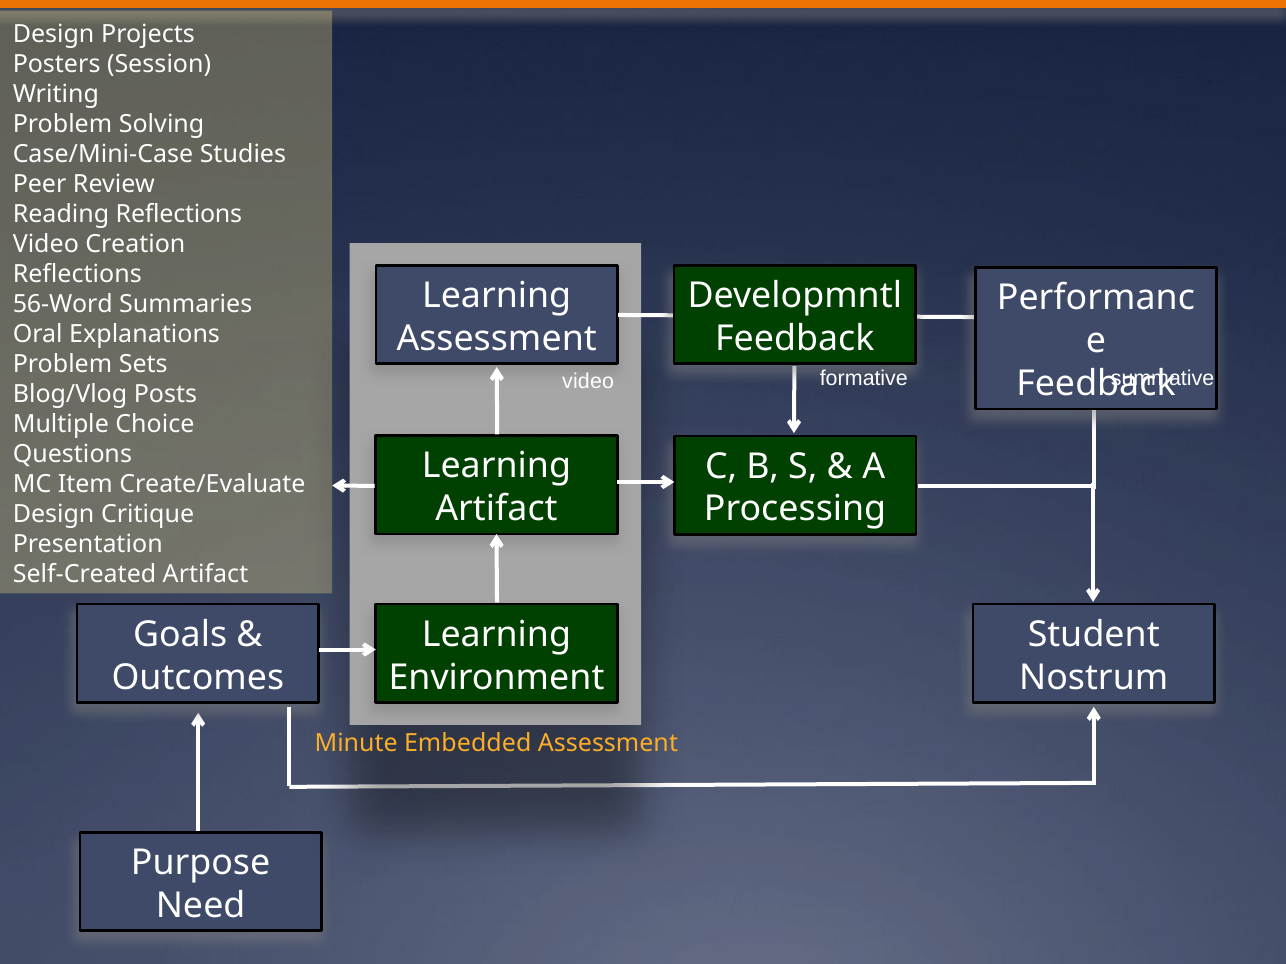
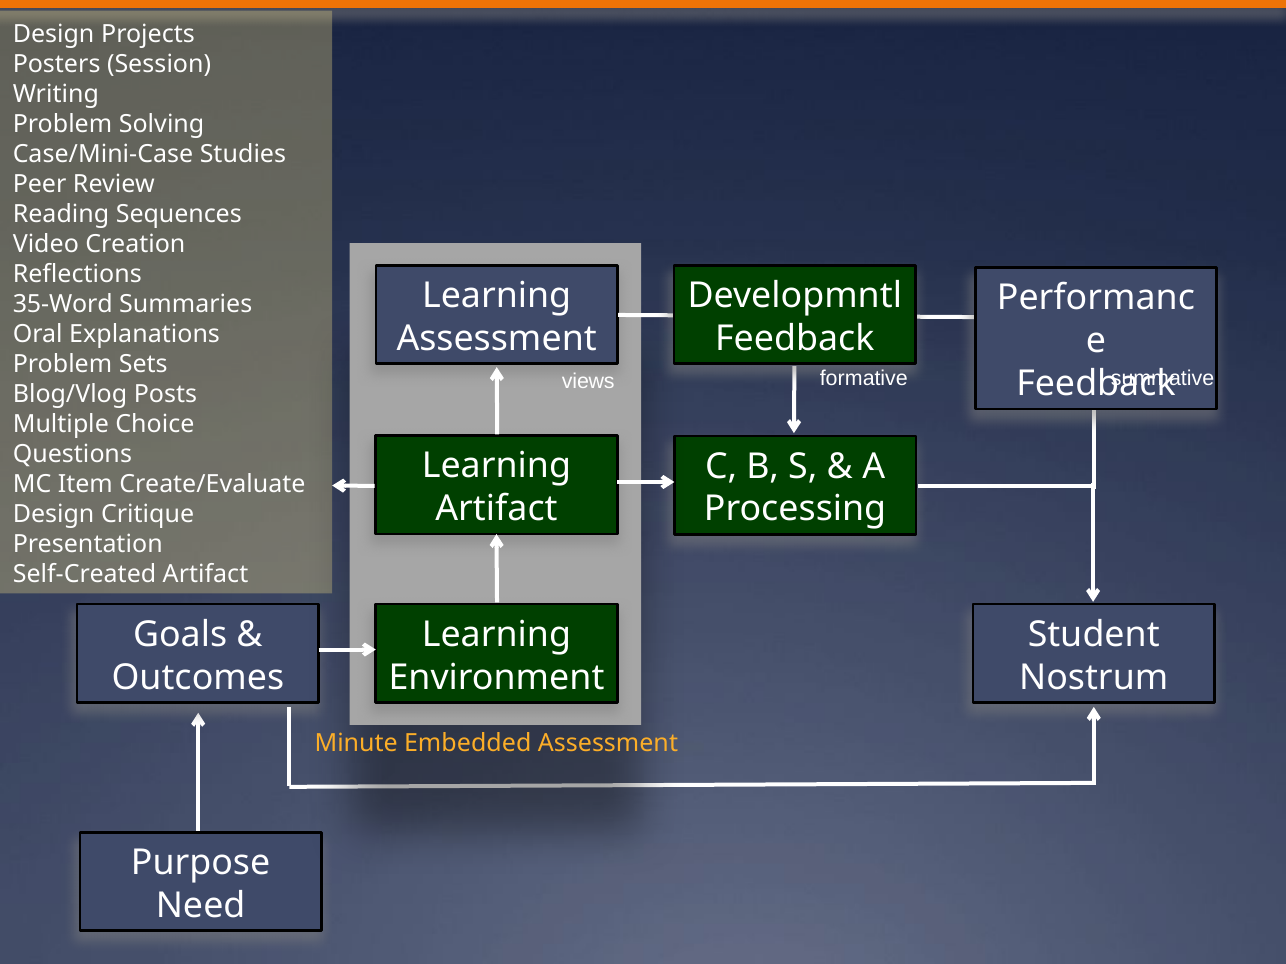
Reading Reflections: Reflections -> Sequences (179, 214)
56-Word: 56-Word -> 35-Word (63, 304)
video: video -> views (588, 382)
